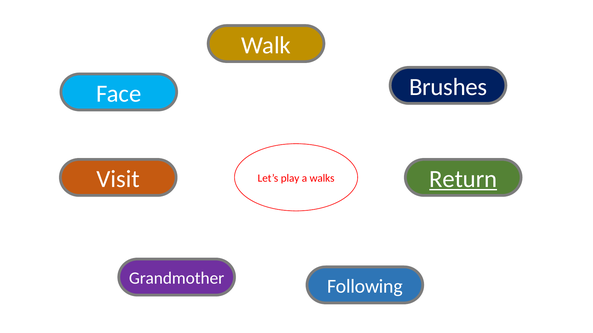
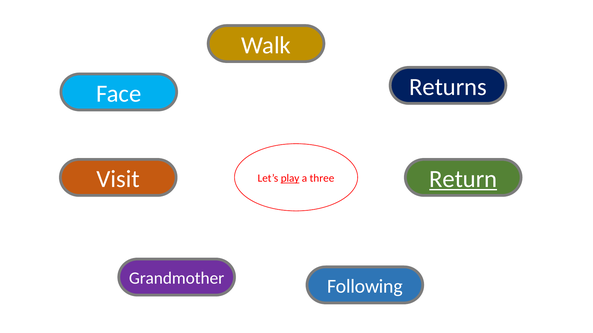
Brushes: Brushes -> Returns (448, 87)
play underline: none -> present (290, 178)
walks: walks -> three (322, 178)
